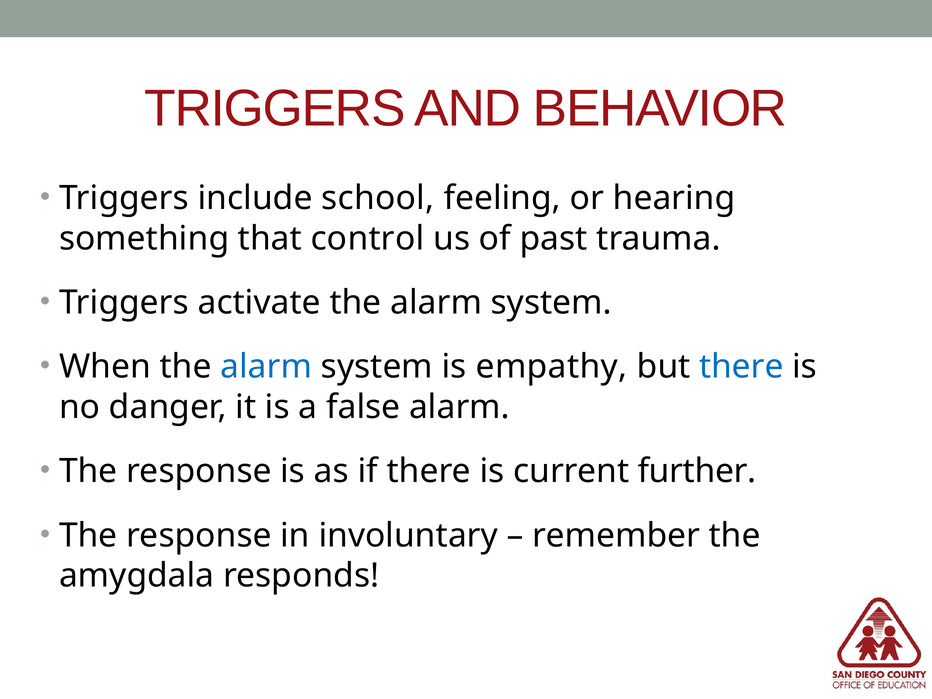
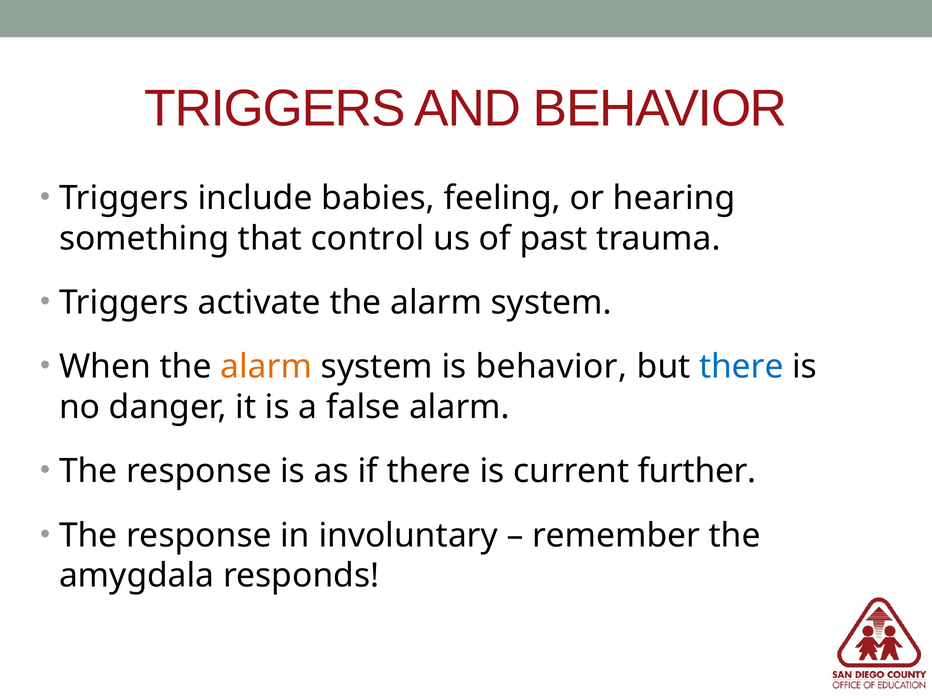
school: school -> babies (378, 198)
alarm colour: blue -> orange (266, 367)
is empathy: empathy -> behavior (552, 367)
